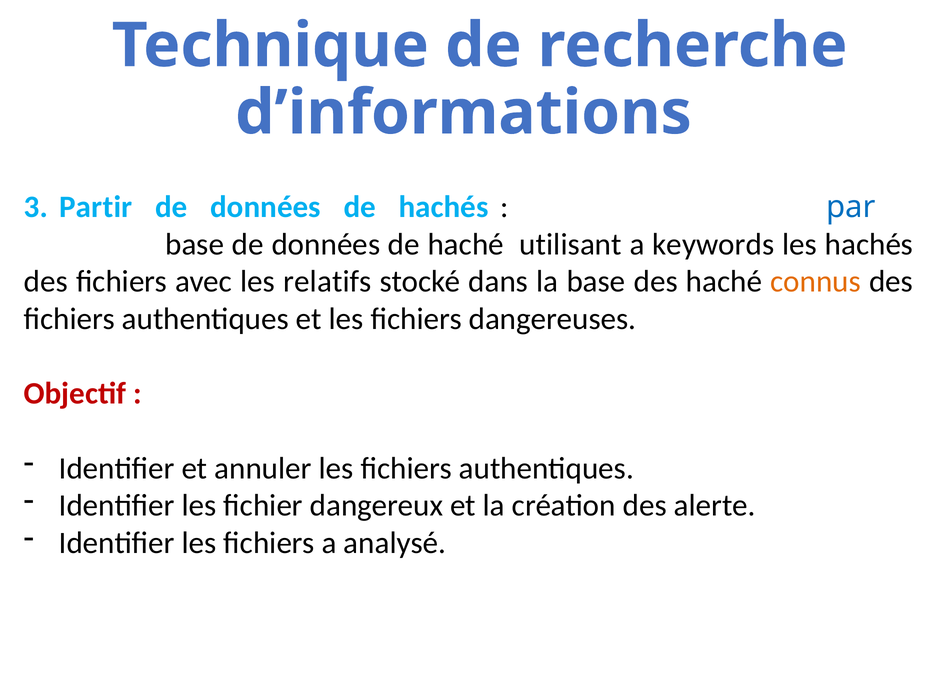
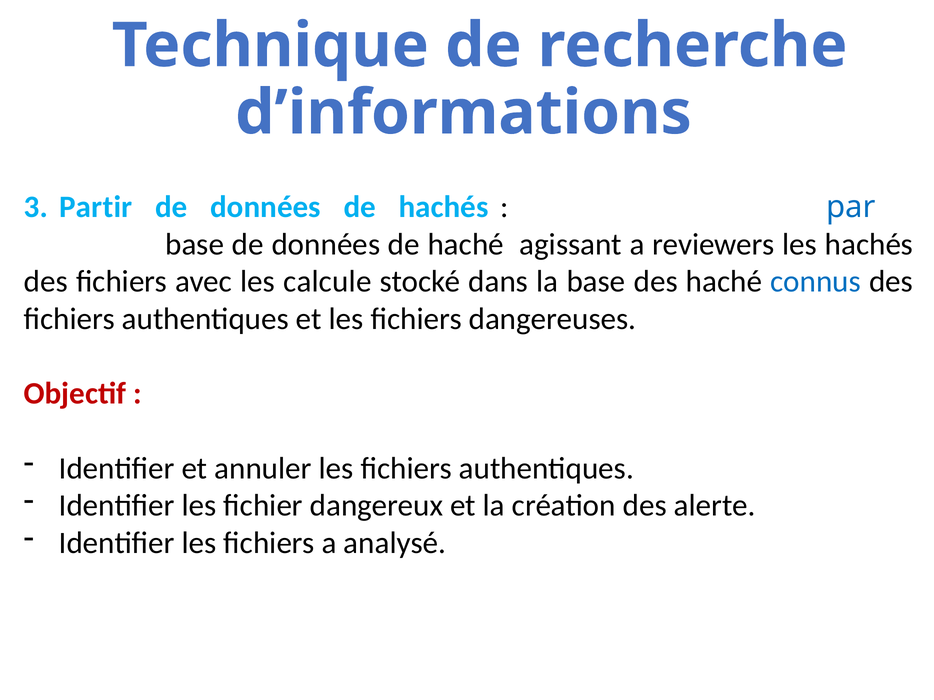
utilisant: utilisant -> agissant (571, 244)
keywords: keywords -> reviewers (713, 244)
relatifs: relatifs -> calcule (327, 282)
connus colour: orange -> blue (816, 282)
